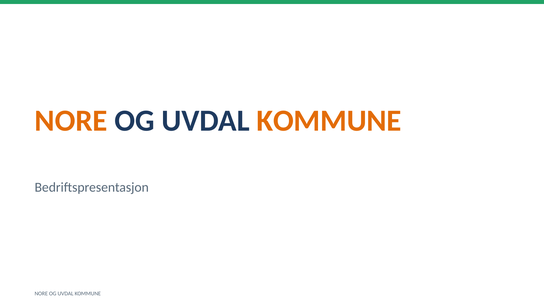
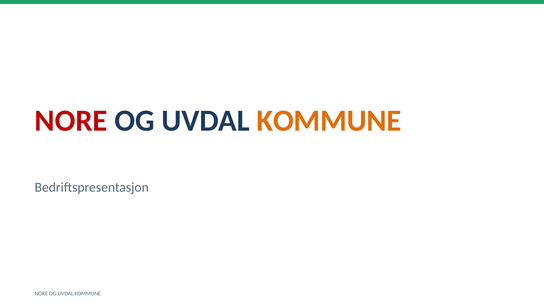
NORE colour: orange -> red (71, 121)
